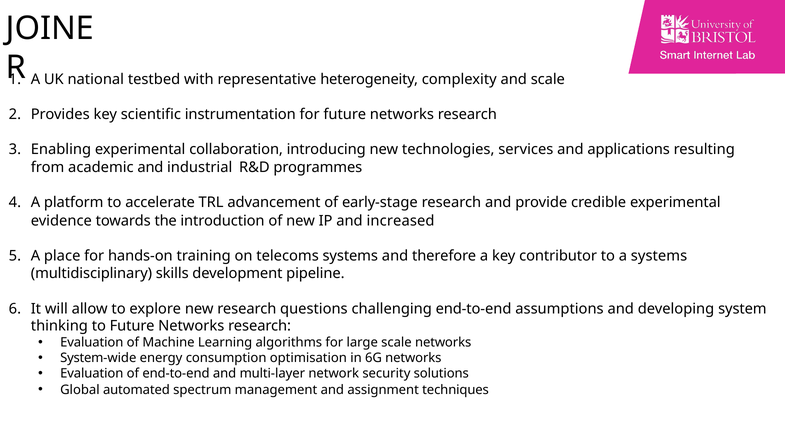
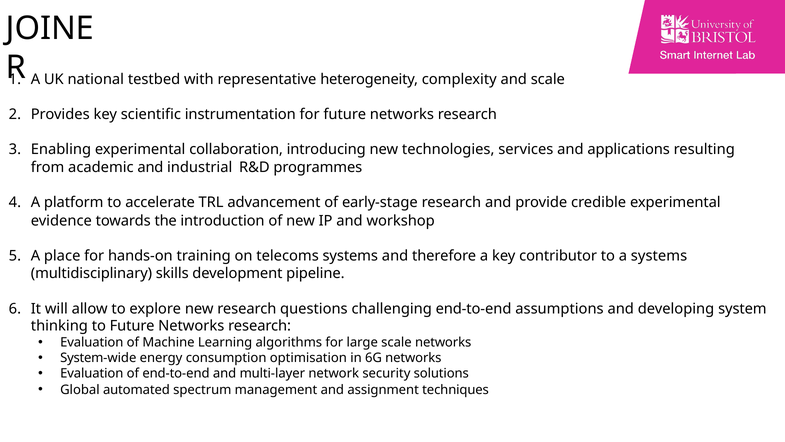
increased: increased -> workshop (401, 220)
